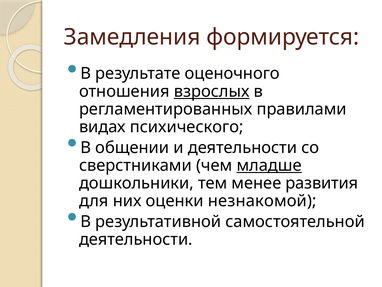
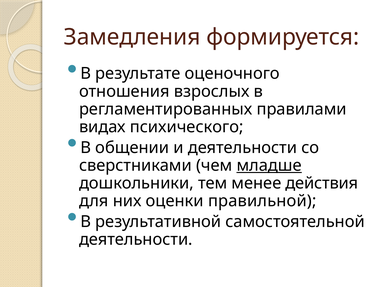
взрослых underline: present -> none (212, 91)
развития: развития -> действия (322, 183)
незнакомой: незнакомой -> правильной (262, 201)
